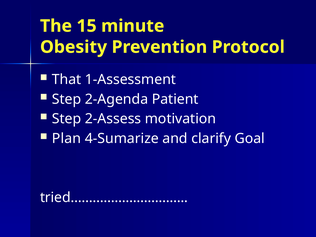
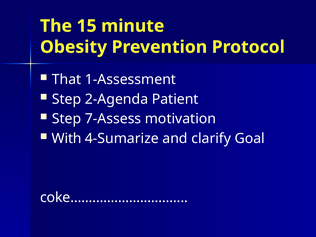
2-Assess: 2-Assess -> 7-Assess (113, 119)
Plan: Plan -> With (67, 138)
tried…………………………: tried………………………… -> coke………………………… (114, 197)
